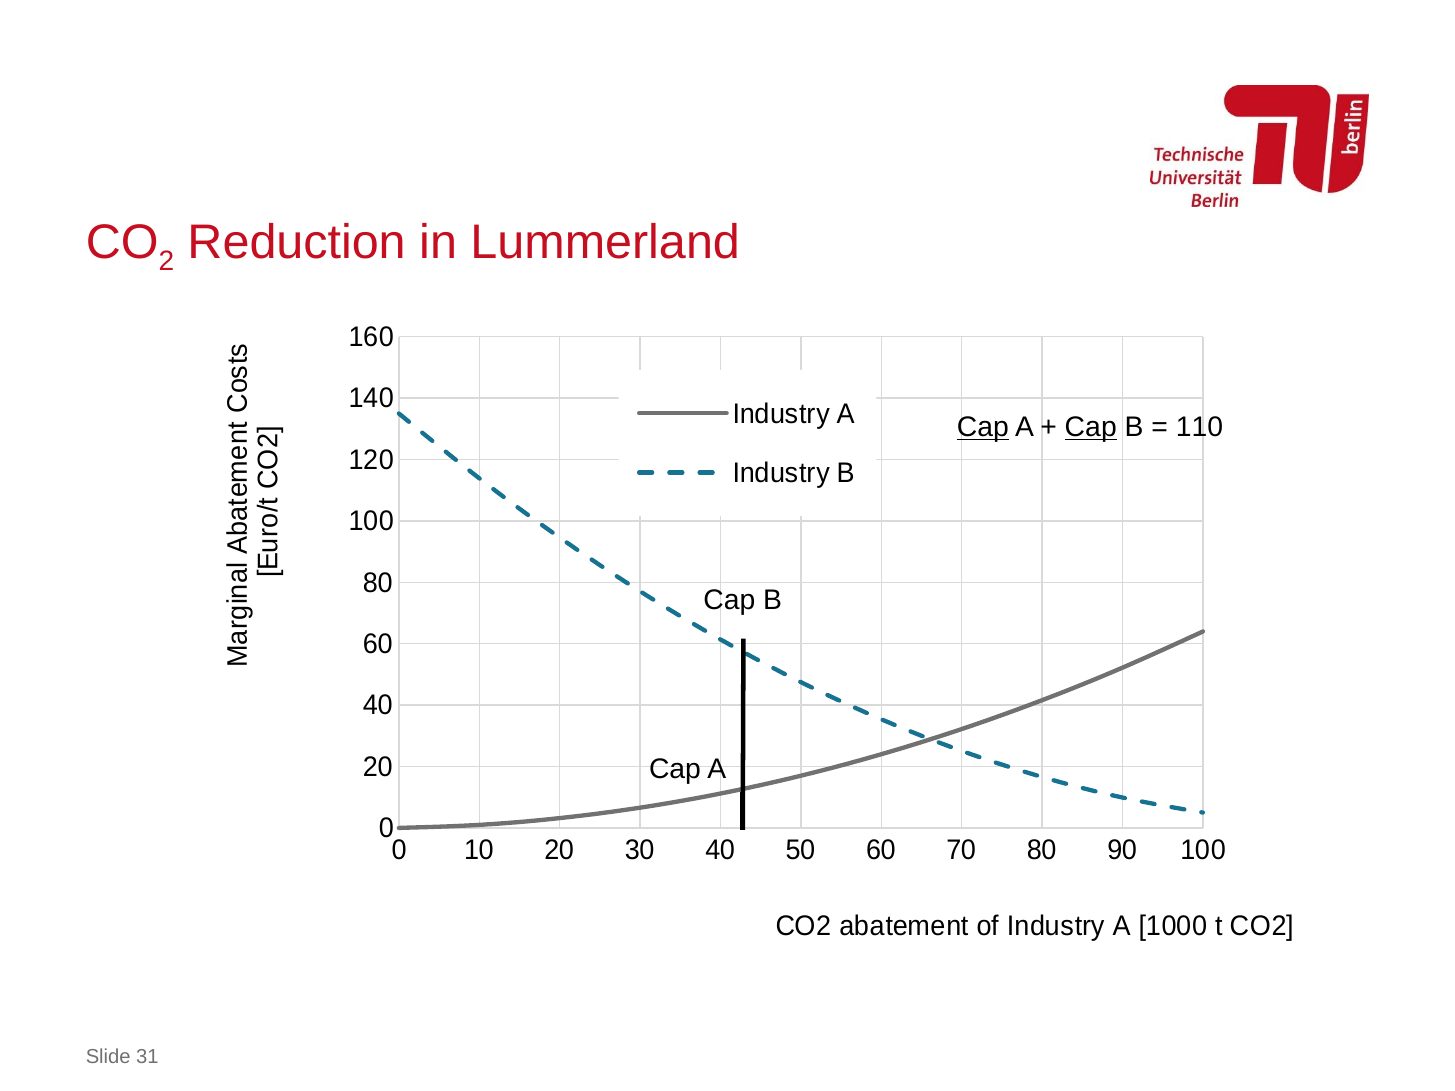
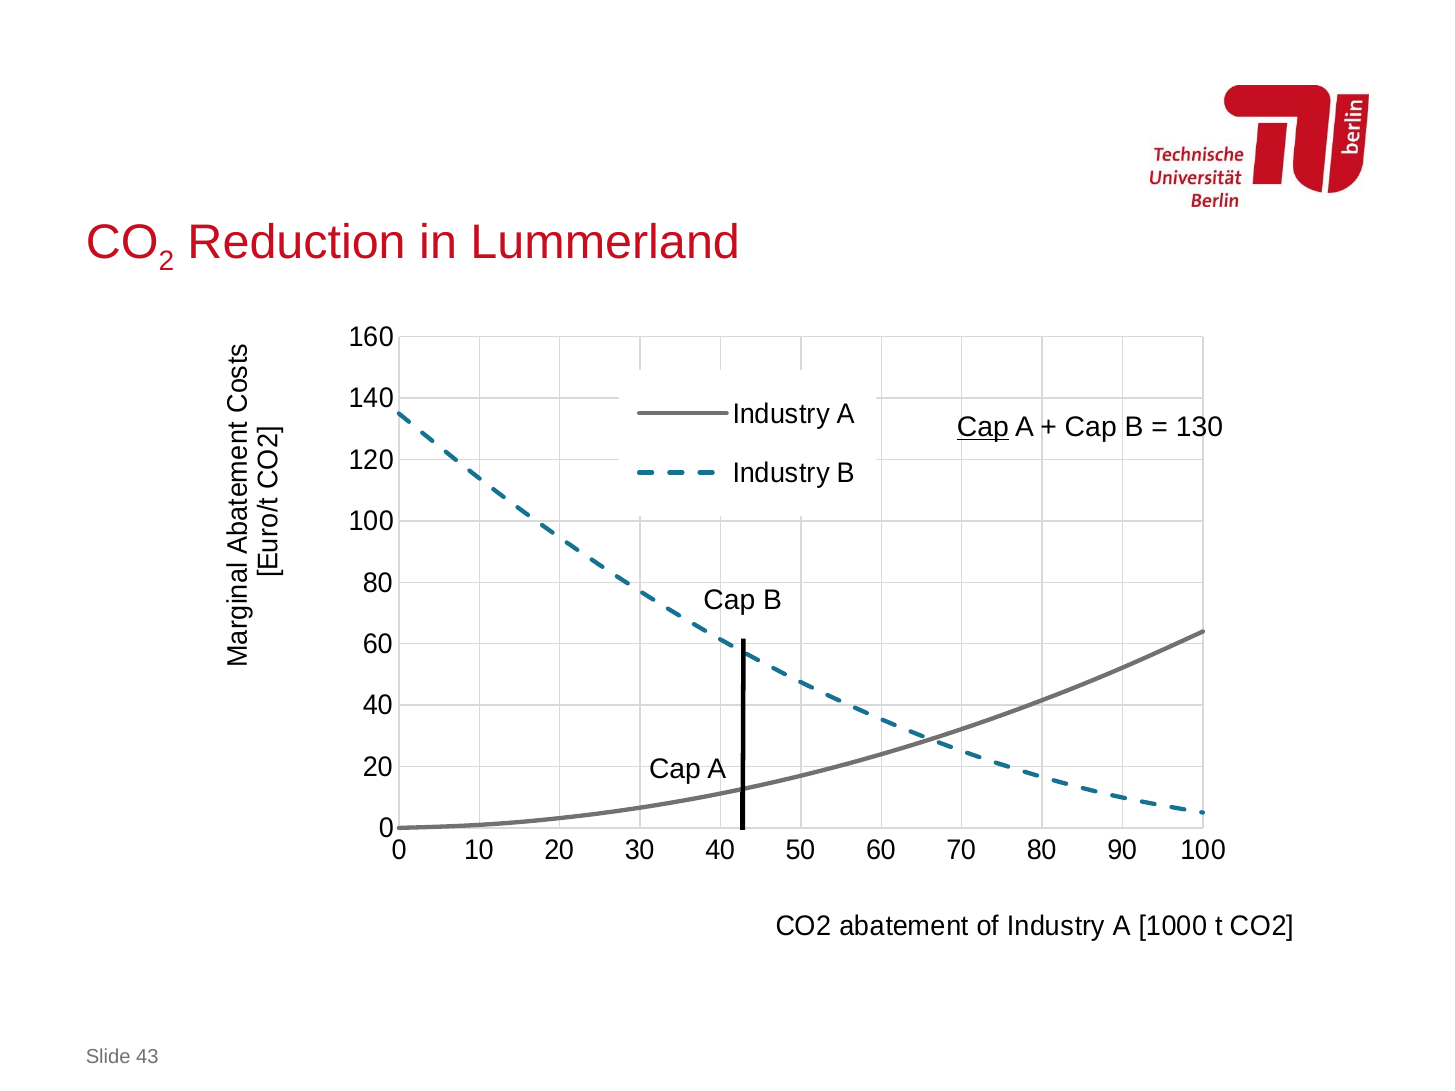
Cap underline: present -> none (1091, 428)
110: 110 -> 130 (1199, 428)
31: 31 -> 43 (147, 1057)
